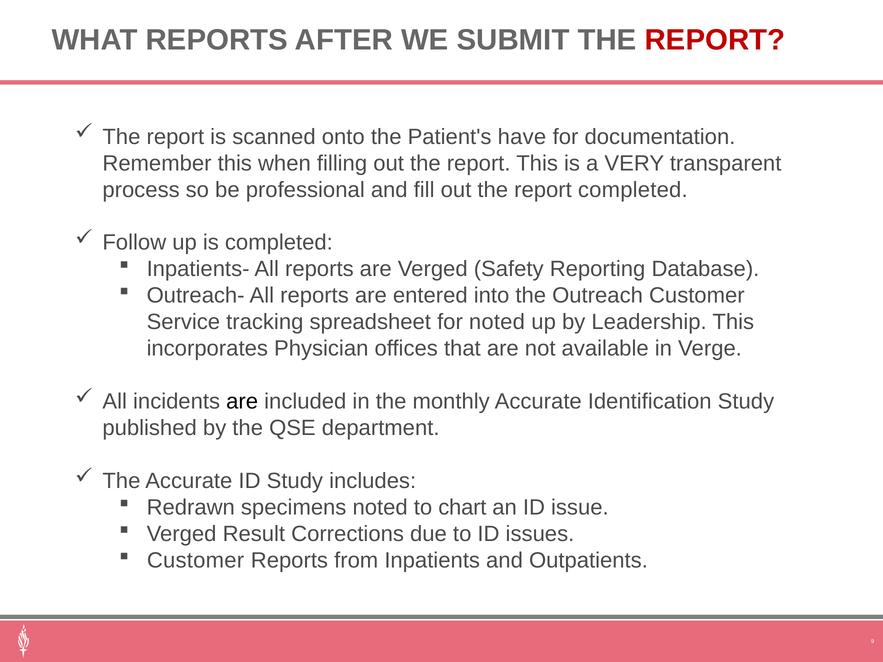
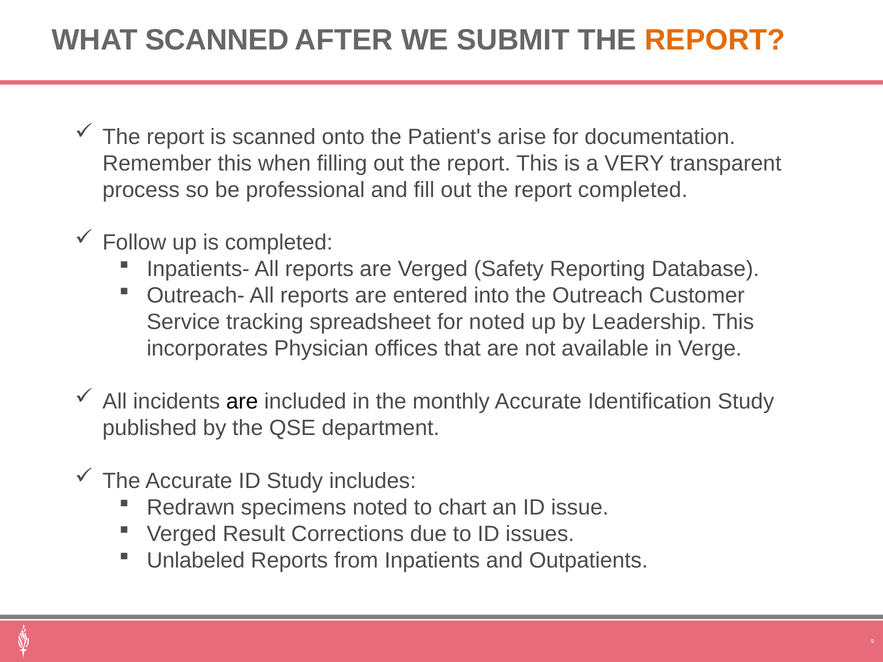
WHAT REPORTS: REPORTS -> SCANNED (217, 40)
REPORT colour: red -> orange (715, 40)
have: have -> arise (522, 137)
Customer: Customer -> Unlabeled (196, 561)
